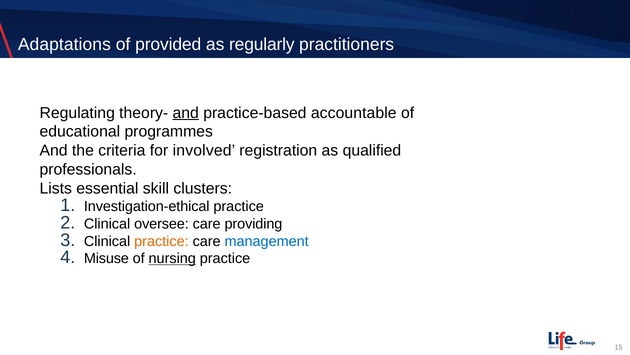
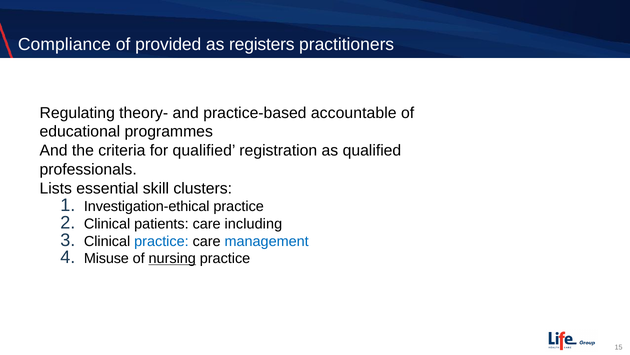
Adaptations: Adaptations -> Compliance (64, 44)
regularly: regularly -> registers (262, 44)
and underline: present -> none (186, 113)
for involved: involved -> qualified (204, 150)
oversee: oversee -> patients (161, 224)
providing: providing -> including (253, 224)
practice colour: orange -> blue (161, 241)
